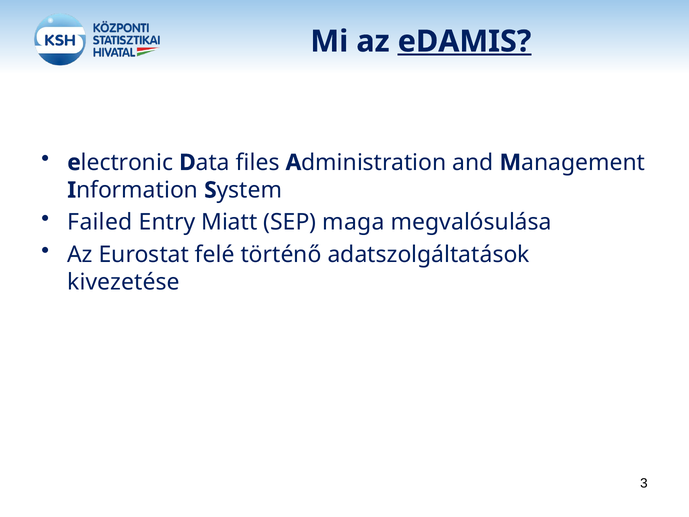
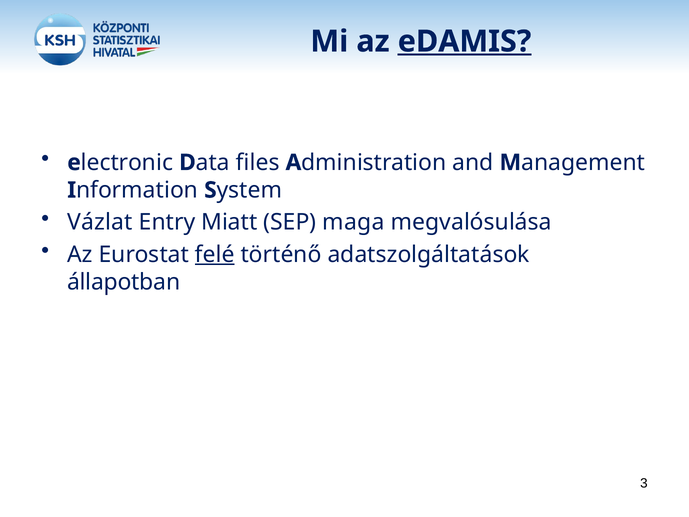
Failed: Failed -> Vázlat (100, 222)
felé underline: none -> present (215, 254)
kivezetése: kivezetése -> állapotban (124, 282)
